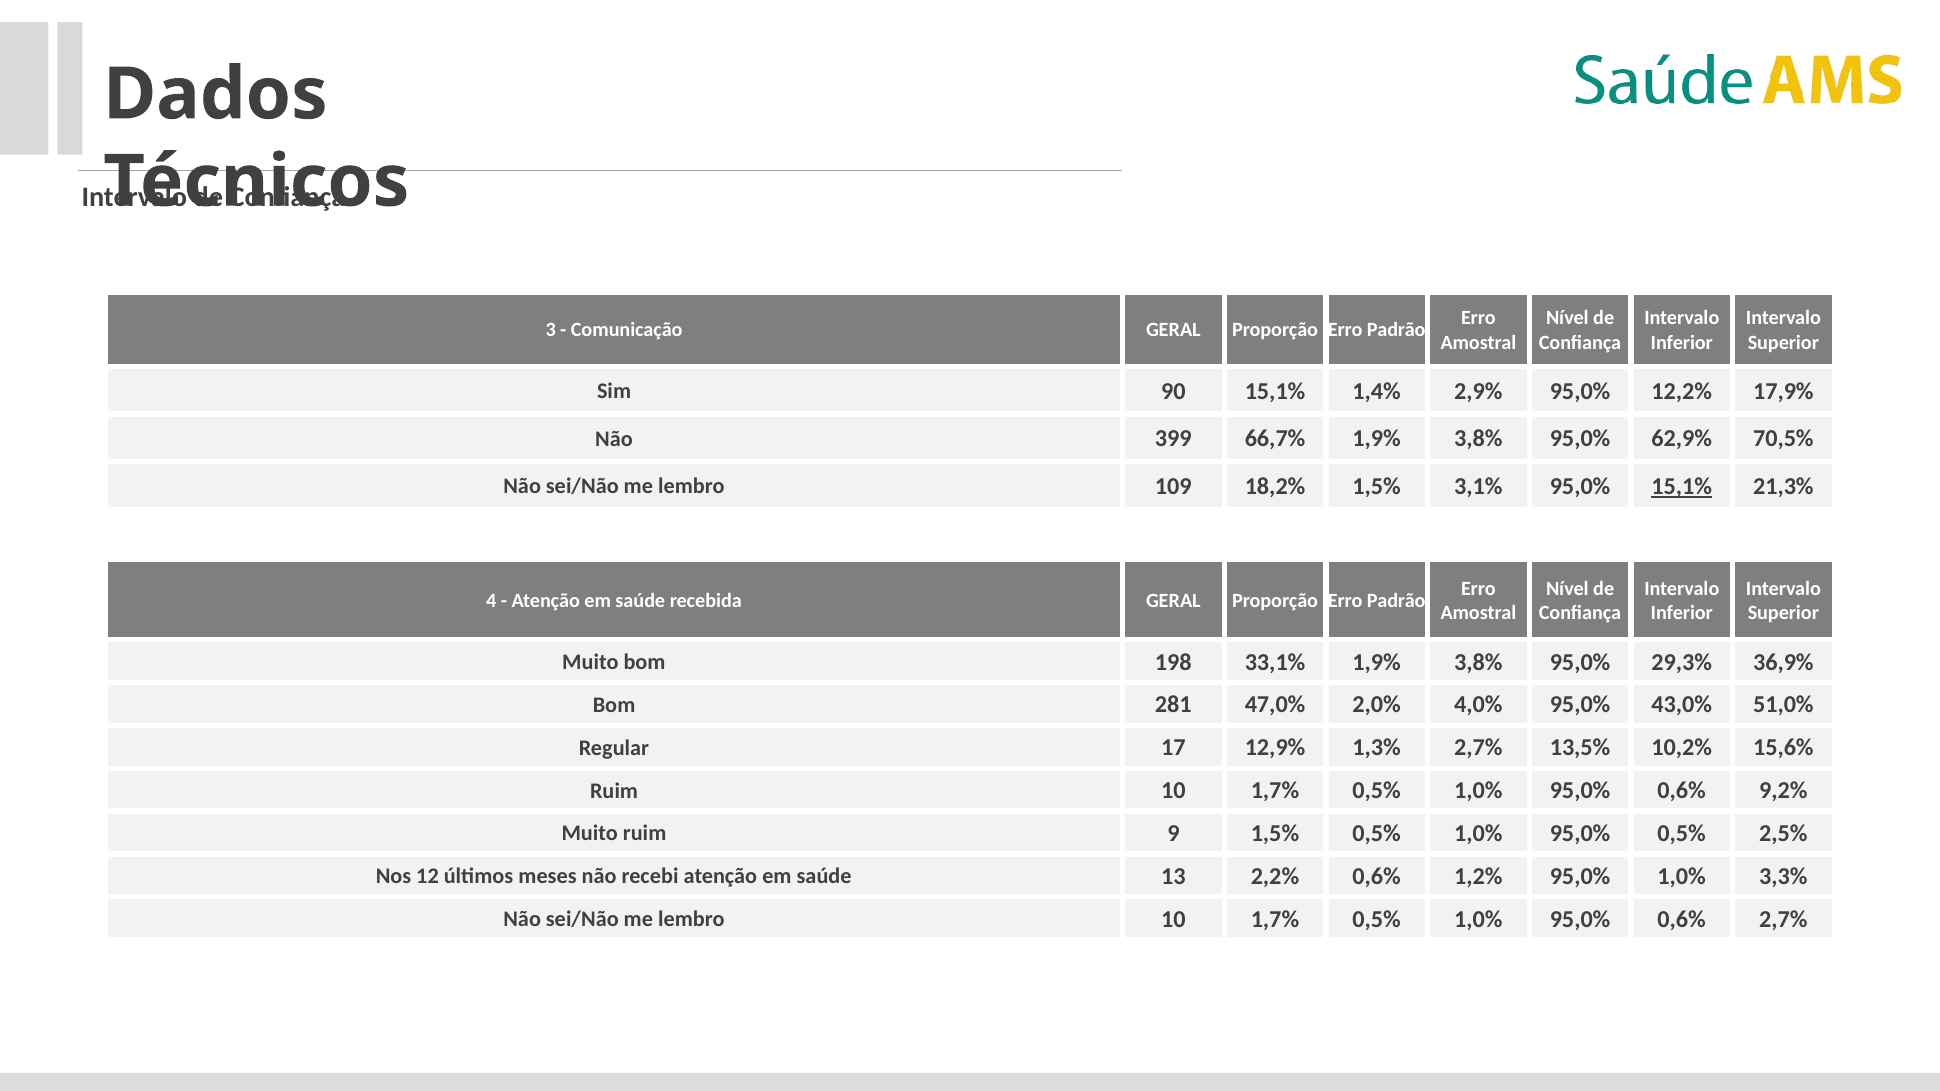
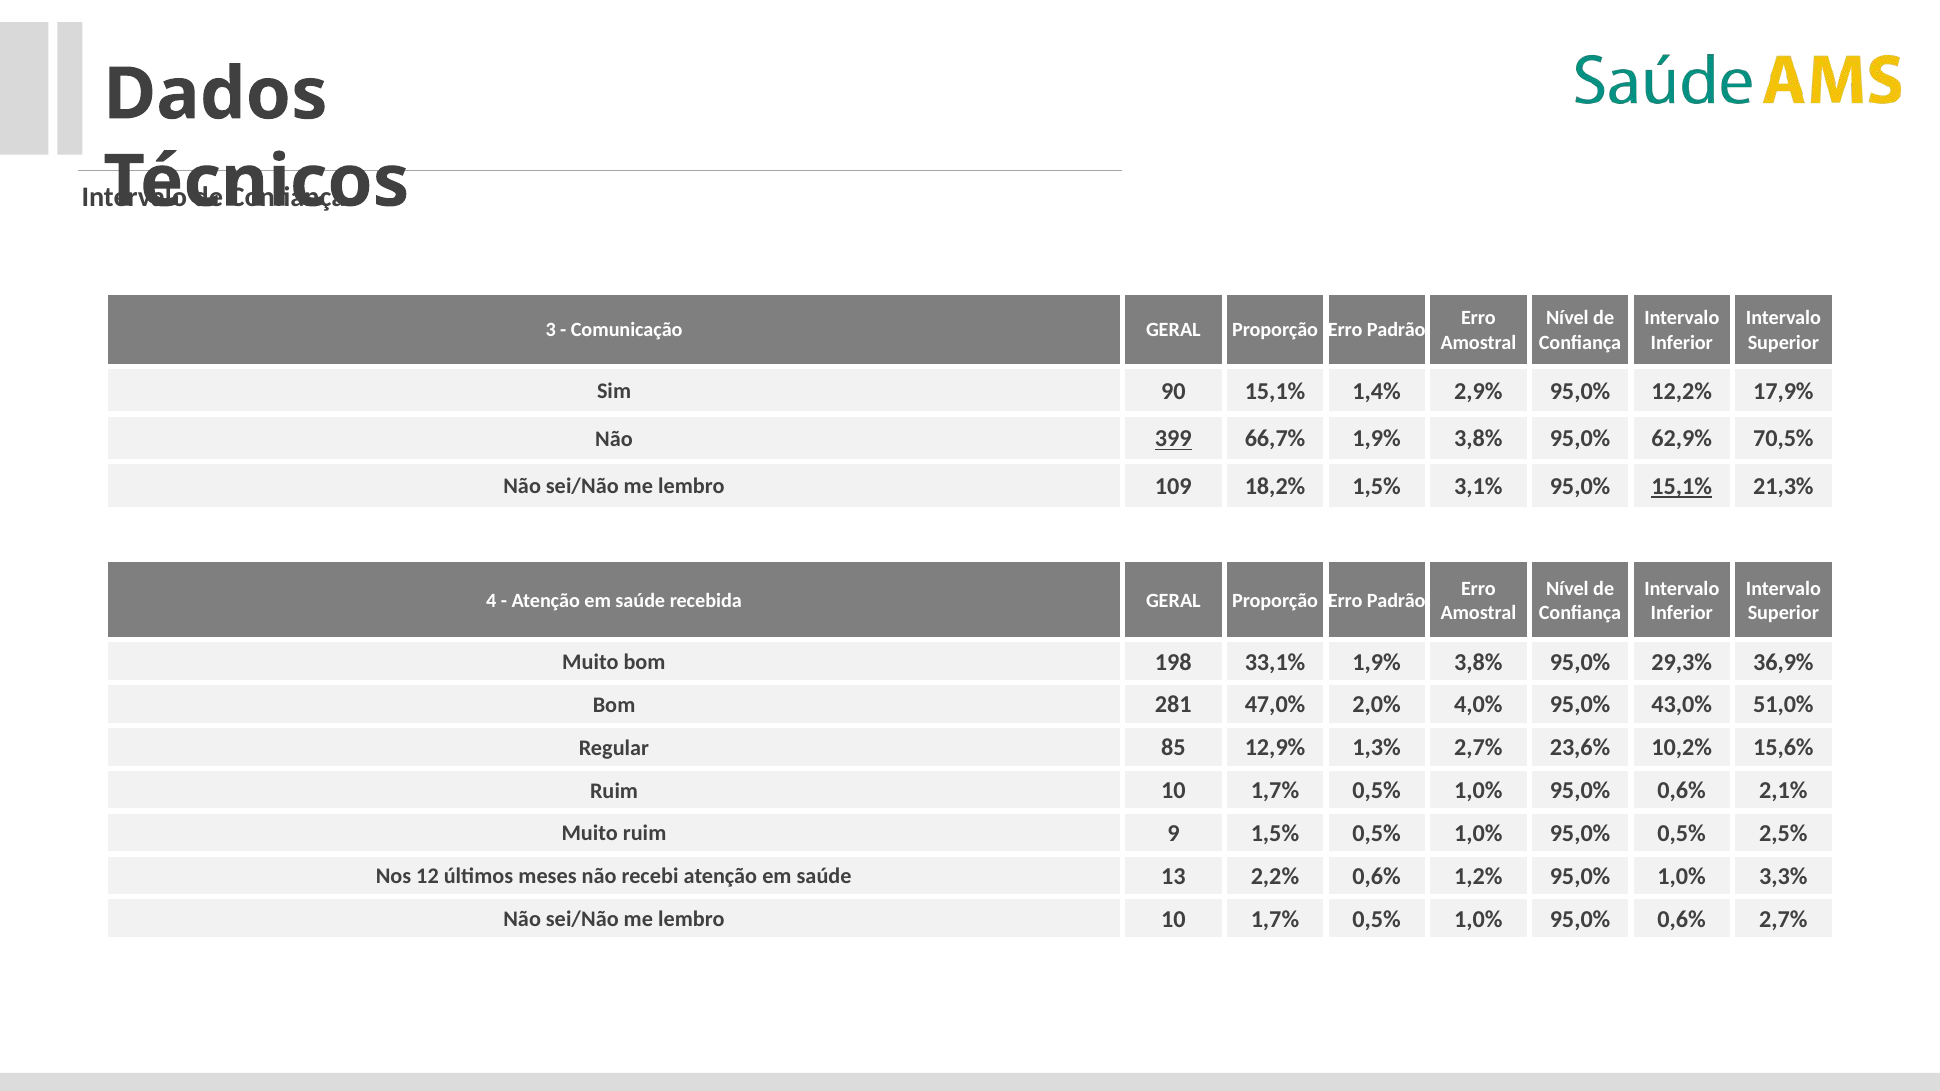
399 underline: none -> present (1173, 439)
17: 17 -> 85 (1173, 748)
13,5%: 13,5% -> 23,6% (1580, 748)
9,2%: 9,2% -> 2,1% (1783, 791)
